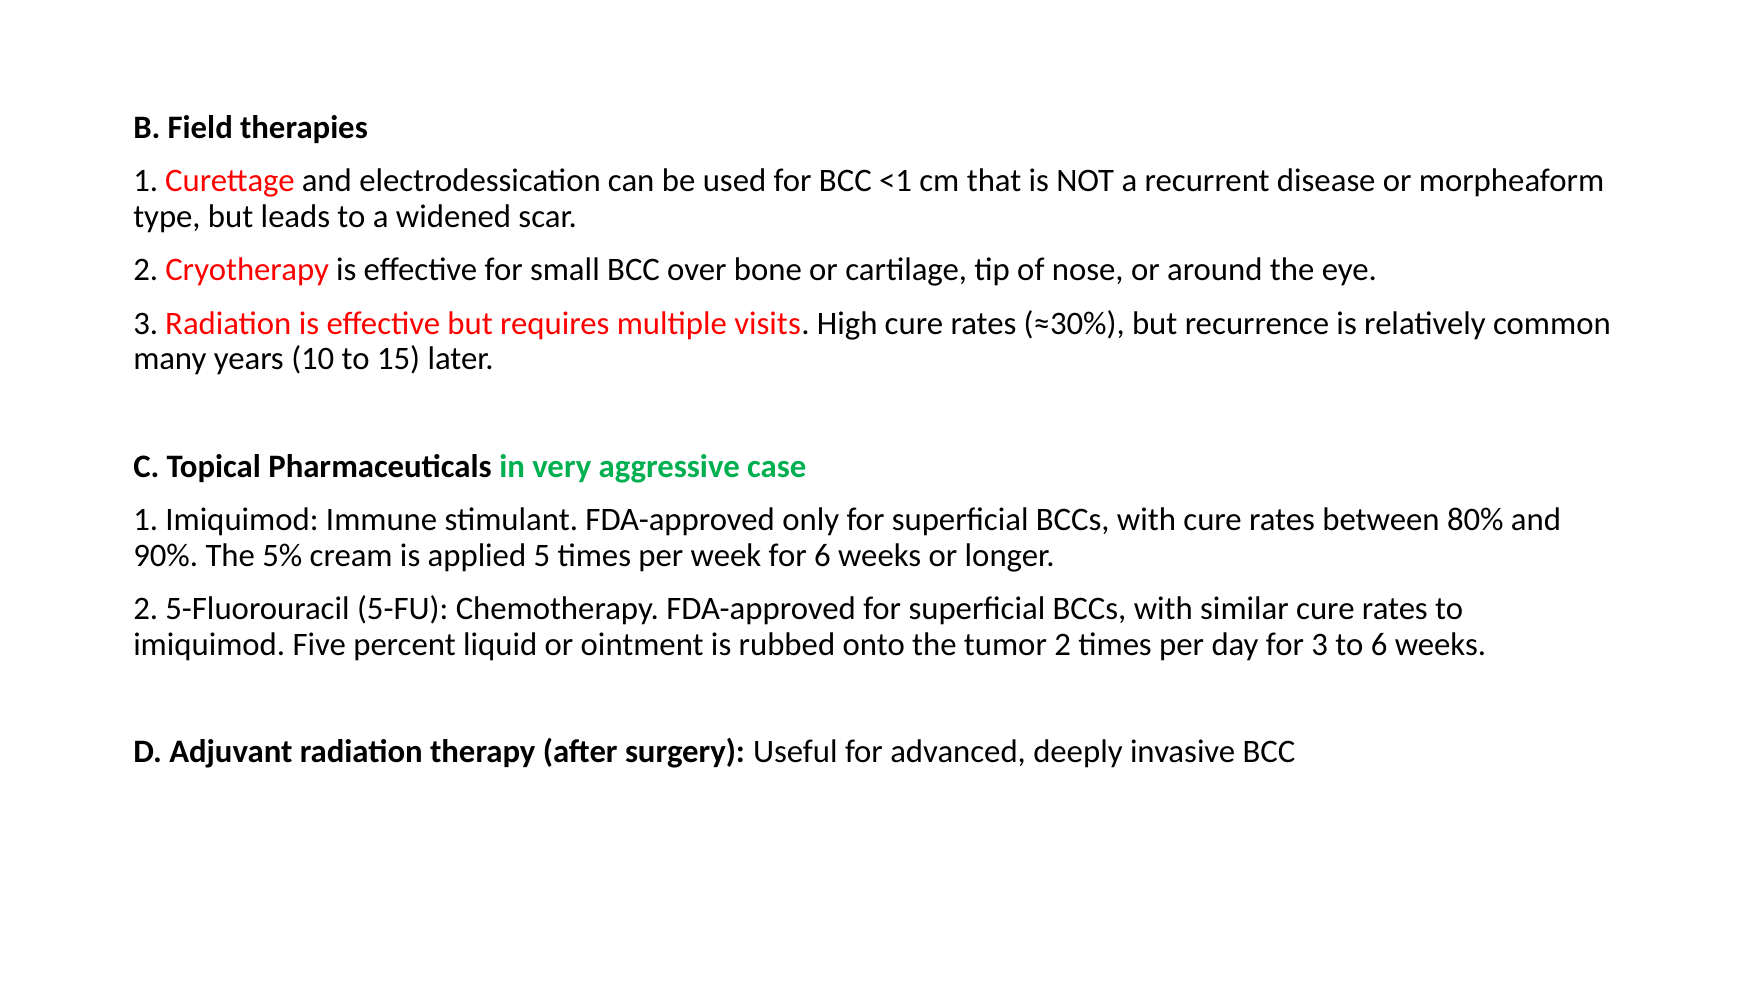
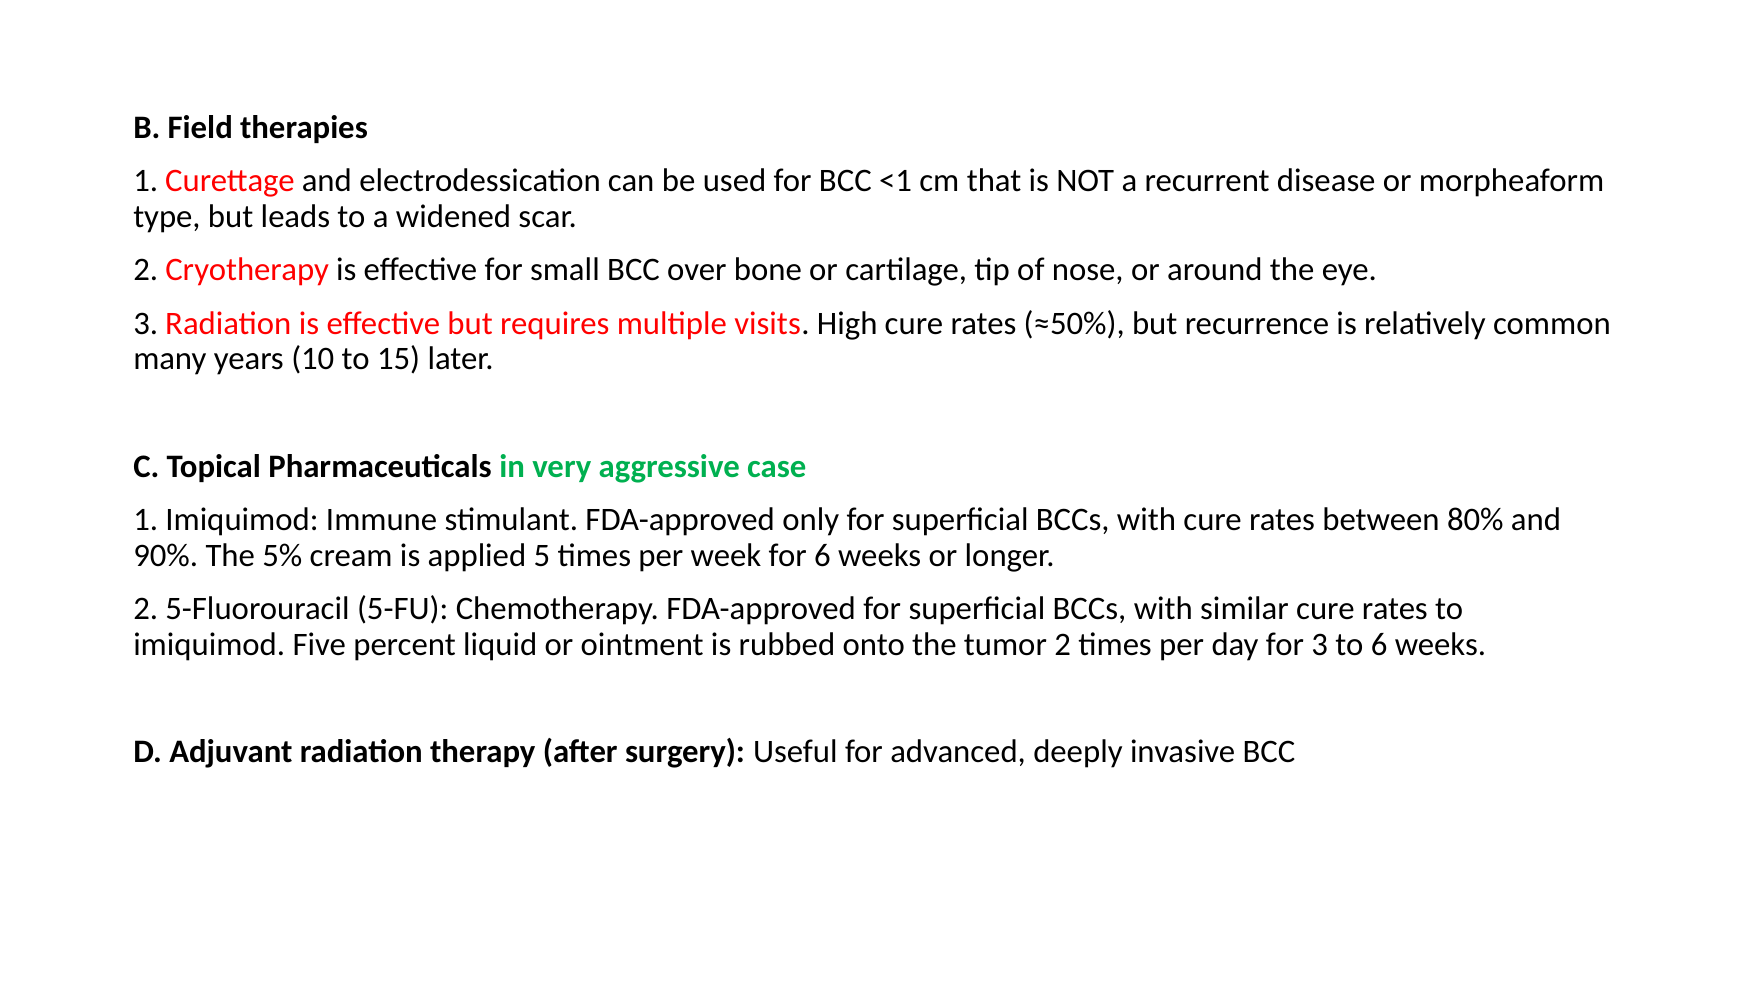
≈30%: ≈30% -> ≈50% (1074, 324)
